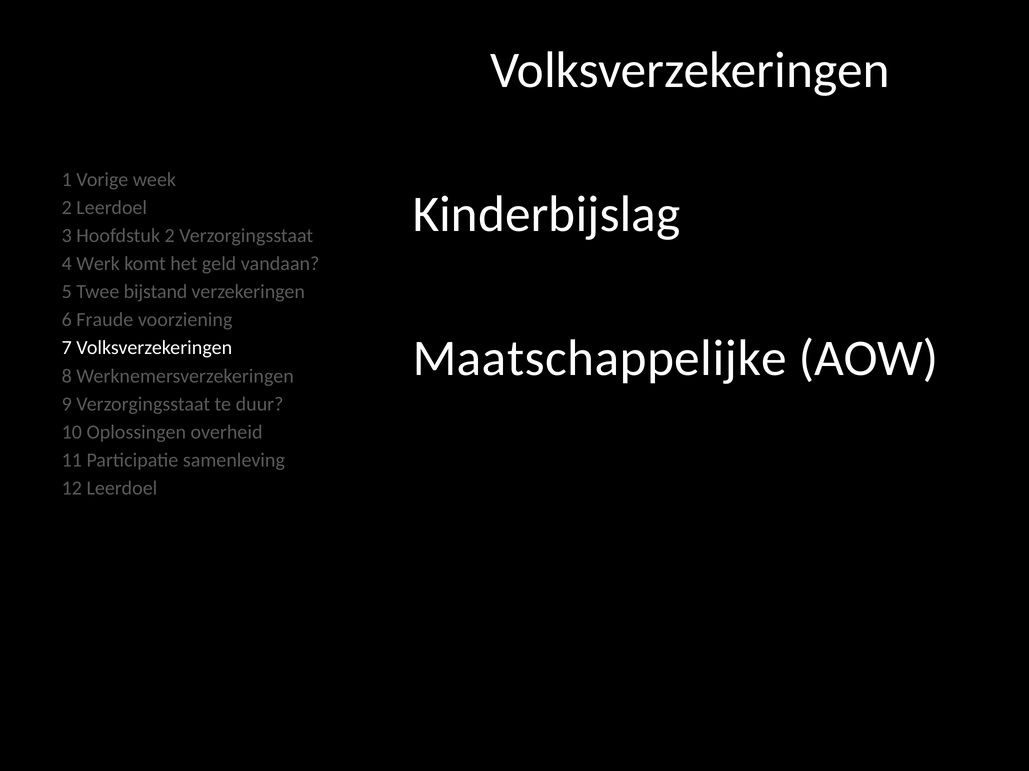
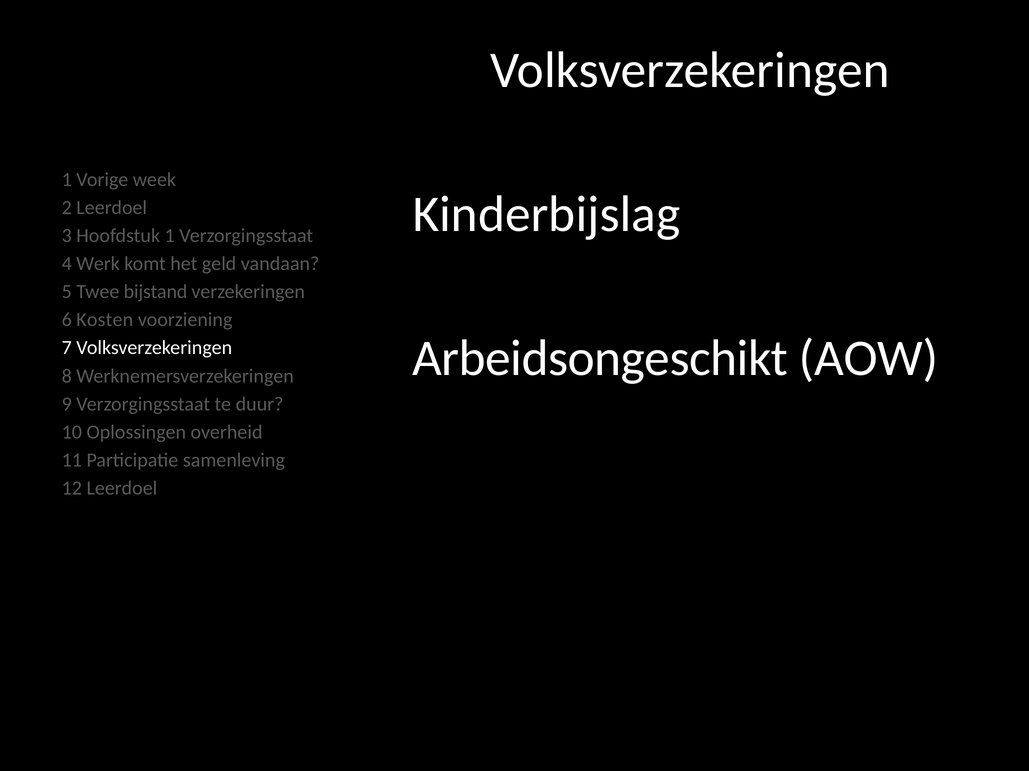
Hoofdstuk 2: 2 -> 1 (170, 236)
Fraude: Fraude -> Kosten (105, 320)
Maatschappelijke: Maatschappelijke -> Arbeidsongeschikt (600, 358)
